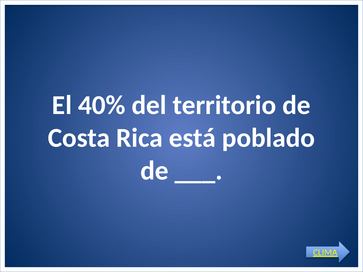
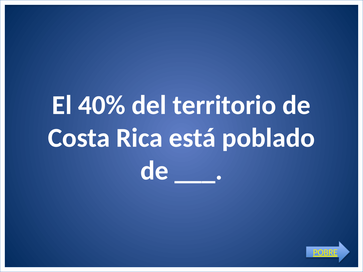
CLIMA: CLIMA -> POBRE (325, 253)
